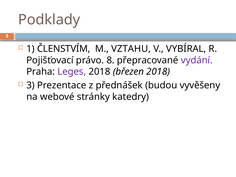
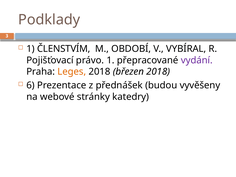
VZTAHU: VZTAHU -> OBDOBÍ (131, 49)
právo 8: 8 -> 1 (111, 60)
Leges colour: purple -> orange (72, 72)
3: 3 -> 6 (31, 85)
